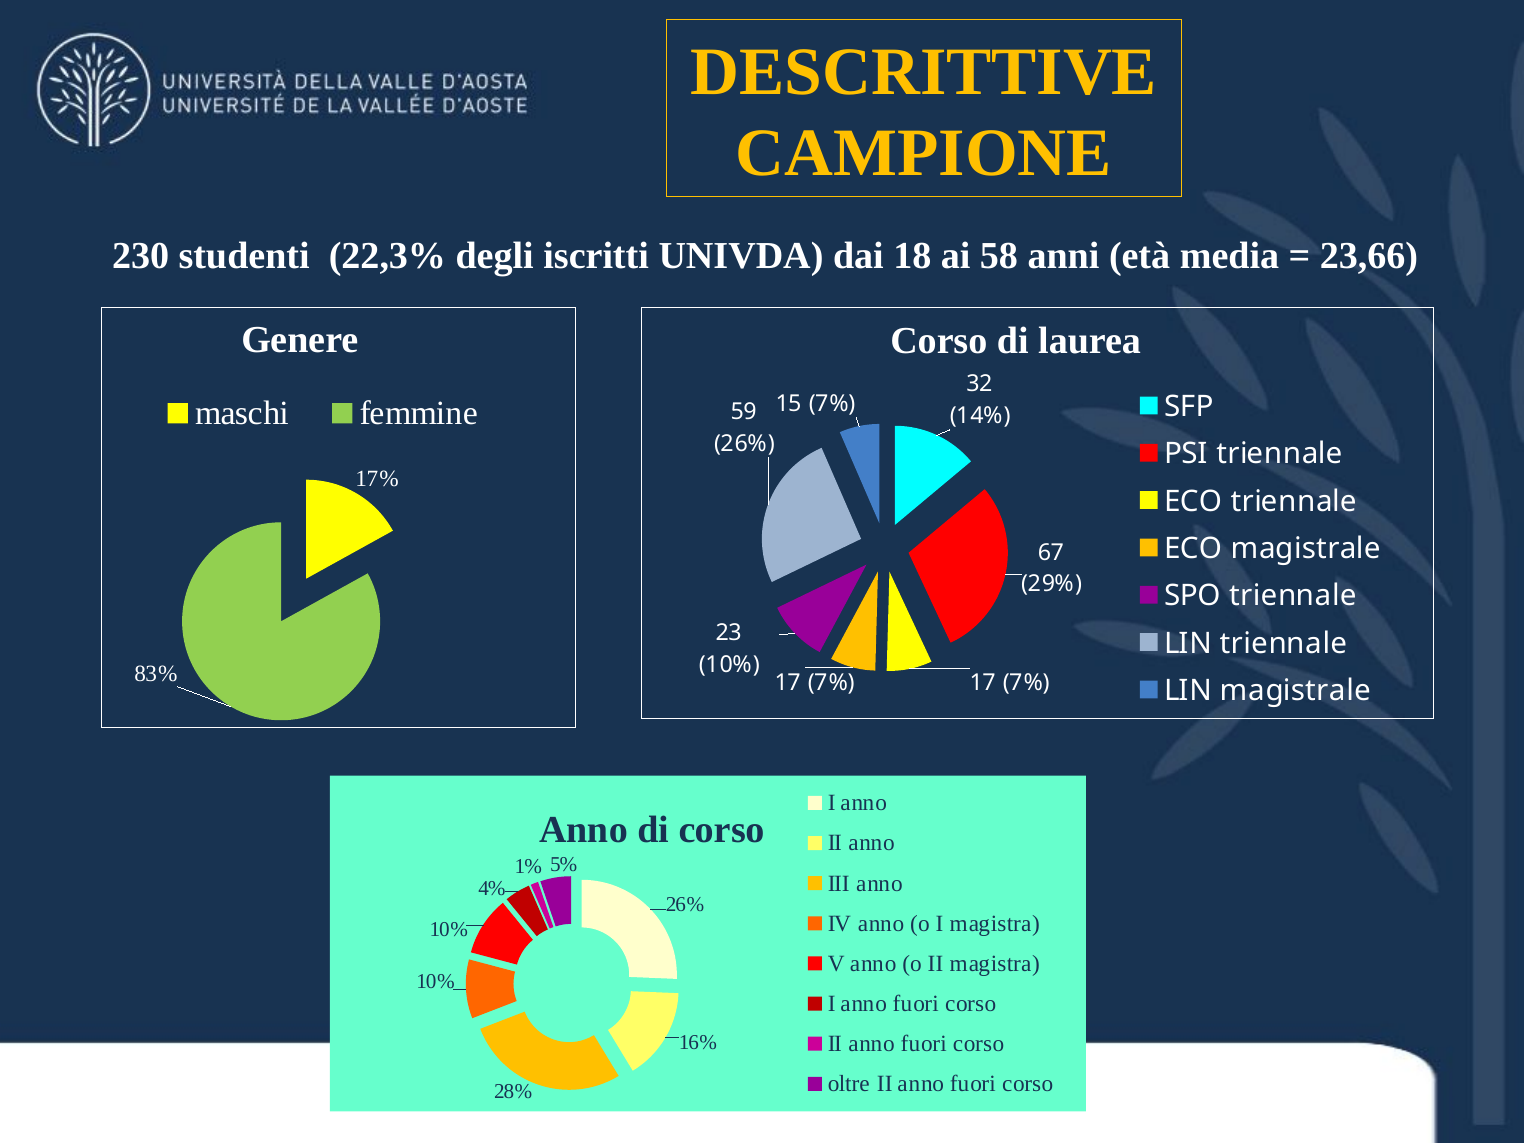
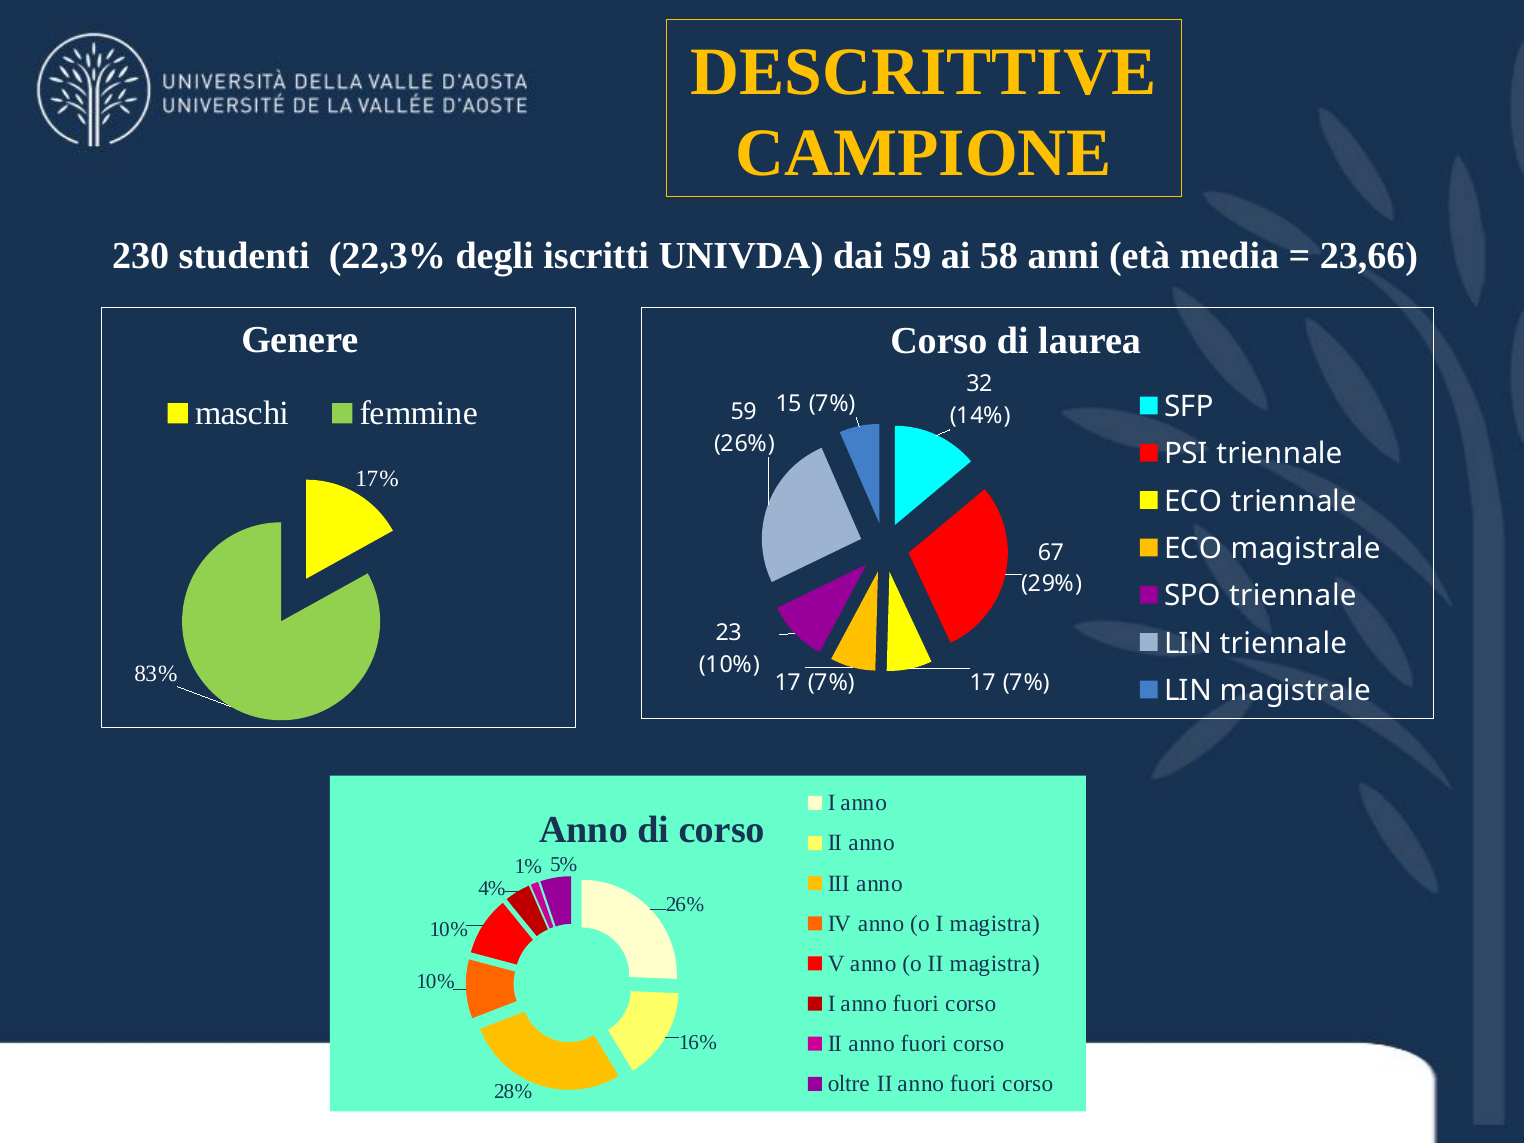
dai 18: 18 -> 59 (912, 256)
